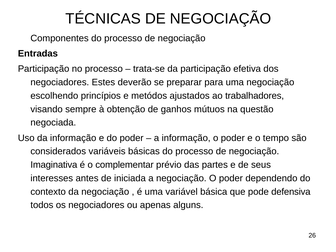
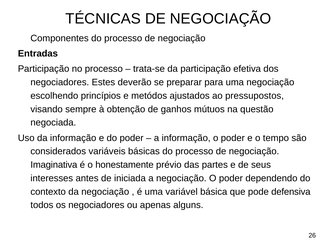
trabalhadores: trabalhadores -> pressupostos (255, 96)
complementar: complementar -> honestamente (125, 165)
